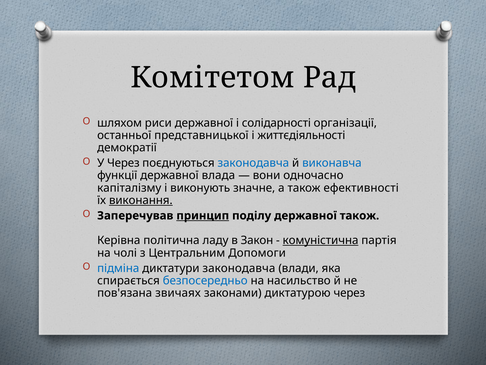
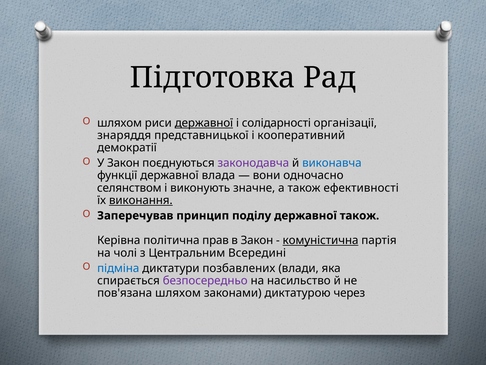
Комітетом: Комітетом -> Підготовка (213, 77)
державної underline: none -> present (204, 123)
останньої: останньої -> знаряддя (124, 135)
життєдіяльності: життєдіяльності -> кооперативний (301, 135)
У Через: Через -> Закон (123, 163)
законодавча colour: blue -> purple (253, 163)
капіталізму: капіталізму -> селянством (129, 188)
принцип underline: present -> none (203, 215)
ладу: ладу -> прав (216, 240)
Допомоги: Допомоги -> Всередині (257, 253)
диктатури законодавча: законодавча -> позбавлених (239, 268)
безпосередньо colour: blue -> purple (205, 280)
пов'язана звичаях: звичаях -> шляхом (178, 293)
